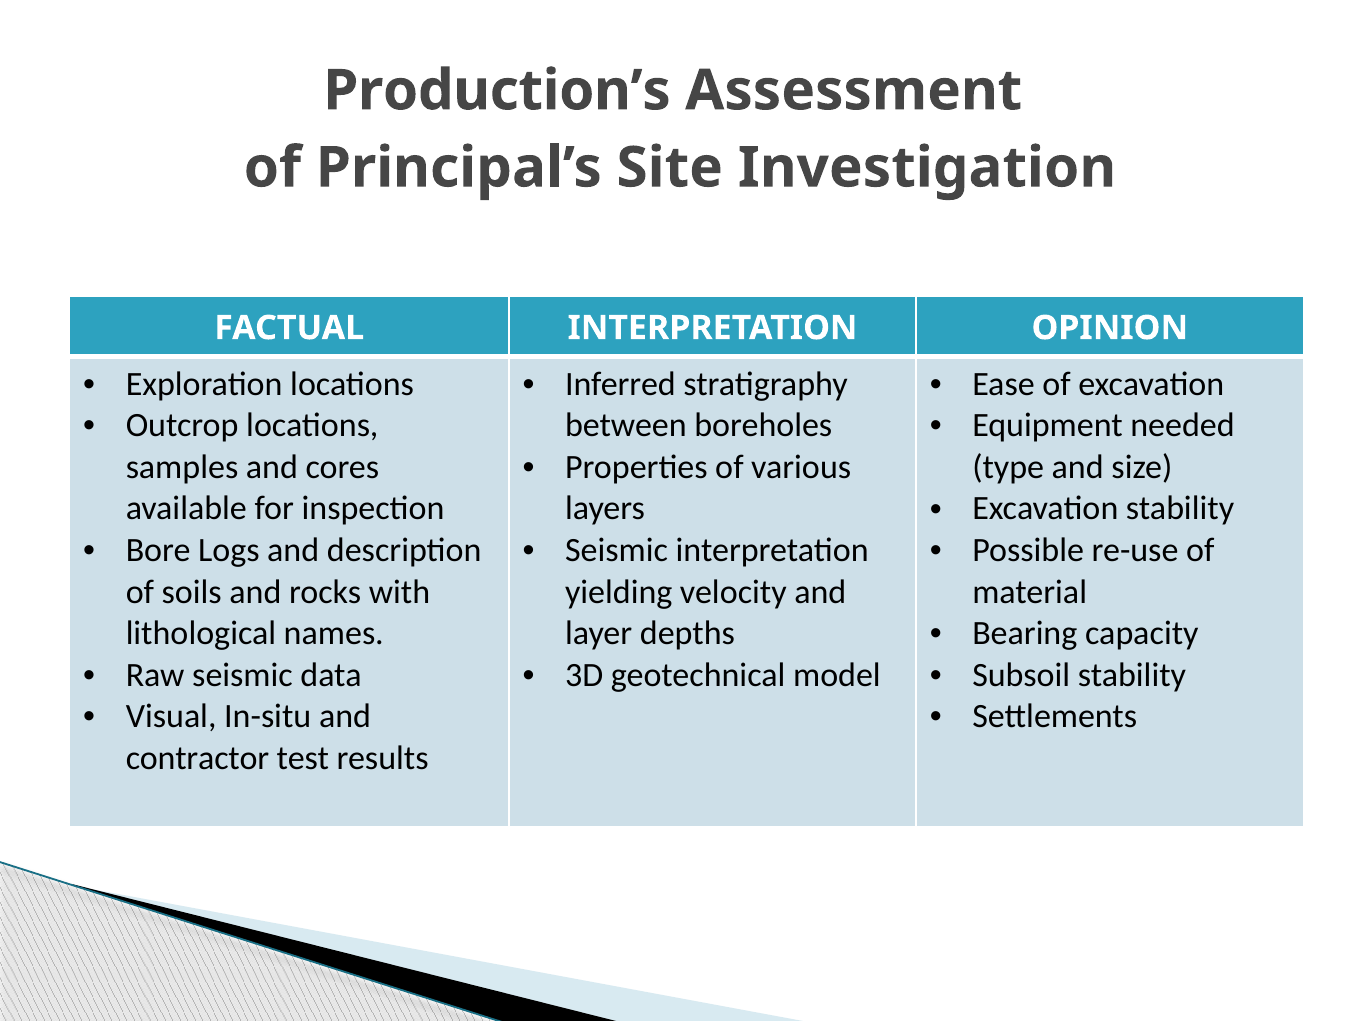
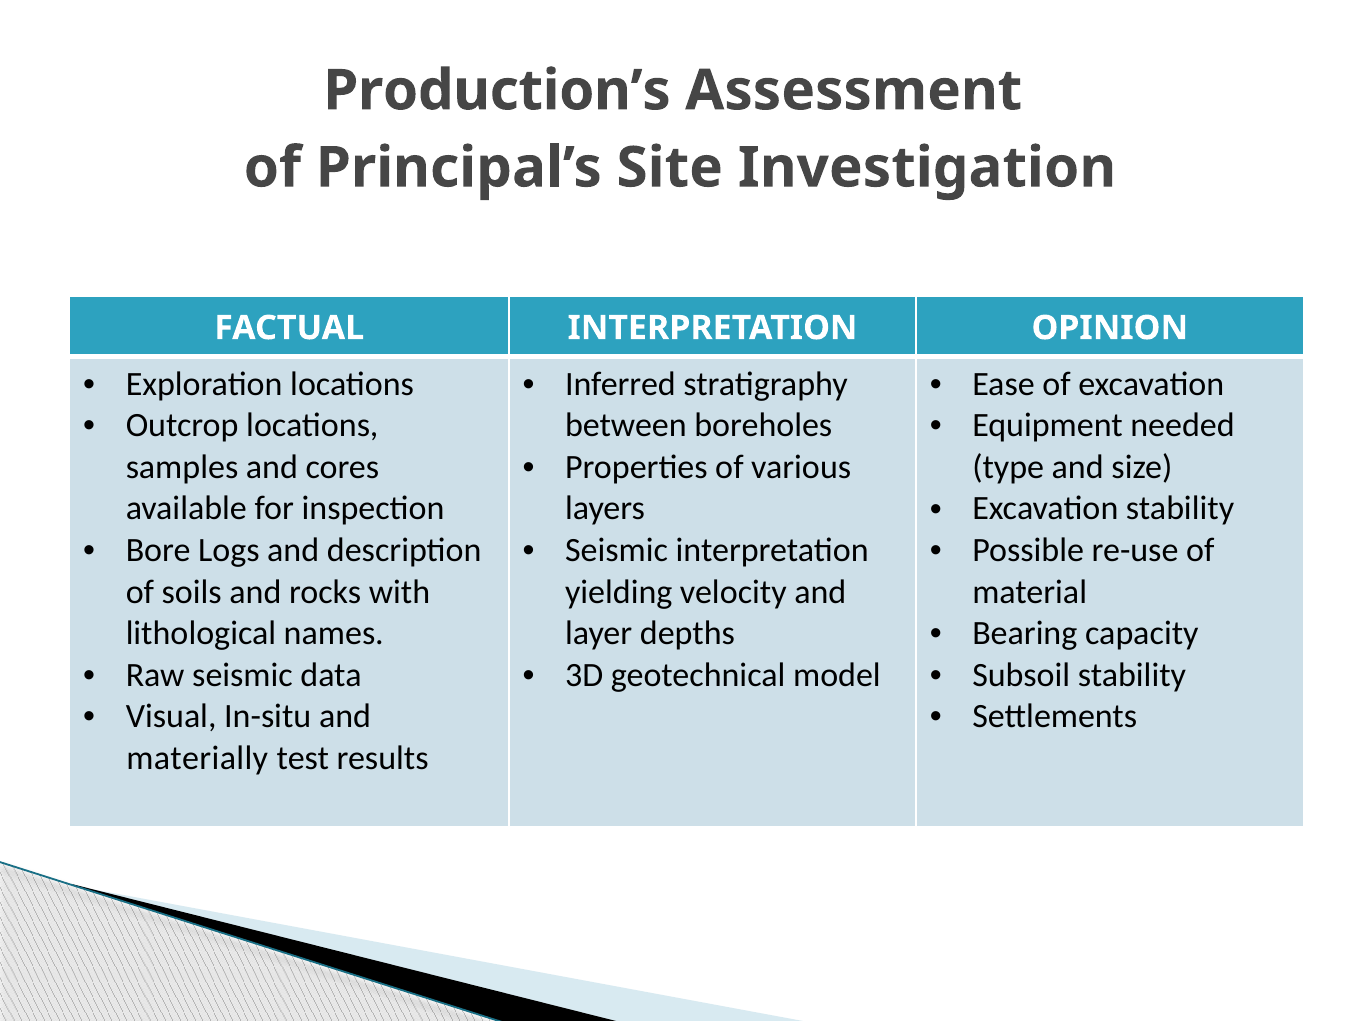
contractor: contractor -> materially (197, 758)
